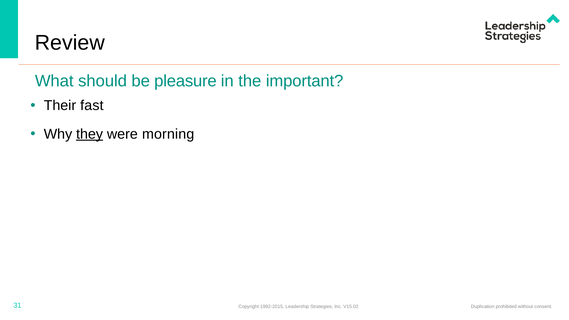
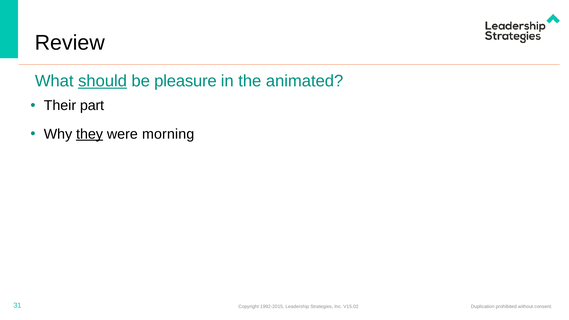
should underline: none -> present (103, 81)
important: important -> animated (305, 81)
fast: fast -> part (92, 106)
